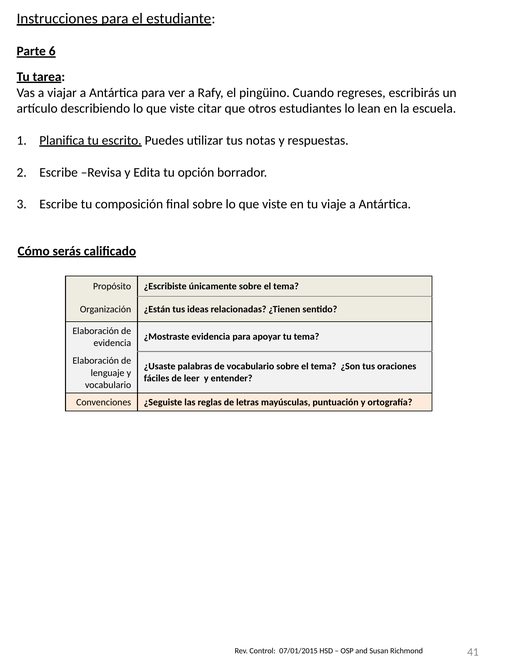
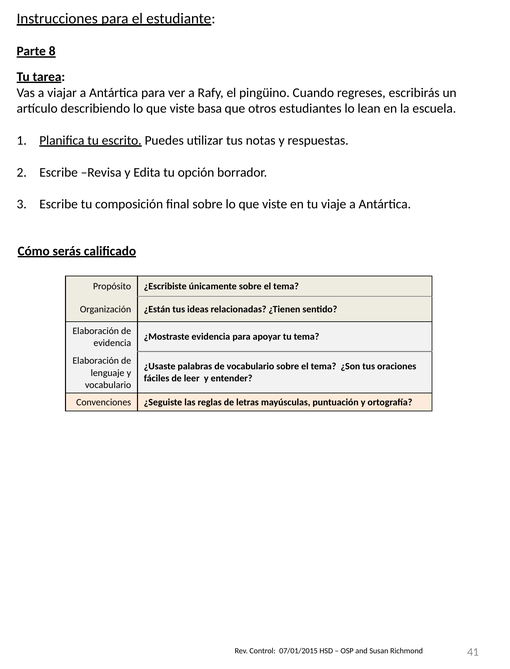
6: 6 -> 8 (52, 51)
citar: citar -> basa (210, 109)
